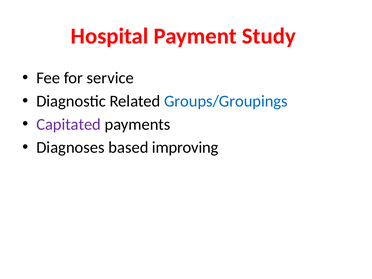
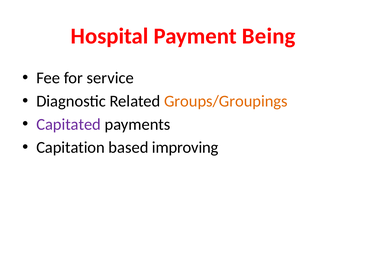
Study: Study -> Being (269, 36)
Groups/Groupings colour: blue -> orange (226, 101)
Diagnoses: Diagnoses -> Capitation (71, 148)
